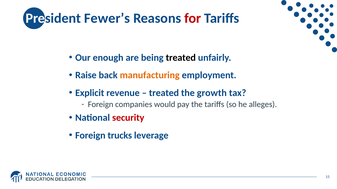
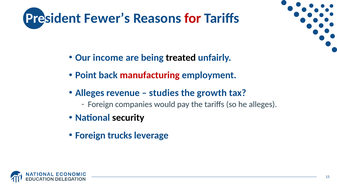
enough: enough -> income (108, 58)
Raise: Raise -> Point (86, 75)
manufacturing colour: orange -> red (150, 75)
Explicit: Explicit -> Alleges (90, 93)
treated: treated -> studies (164, 93)
security colour: red -> black (128, 118)
